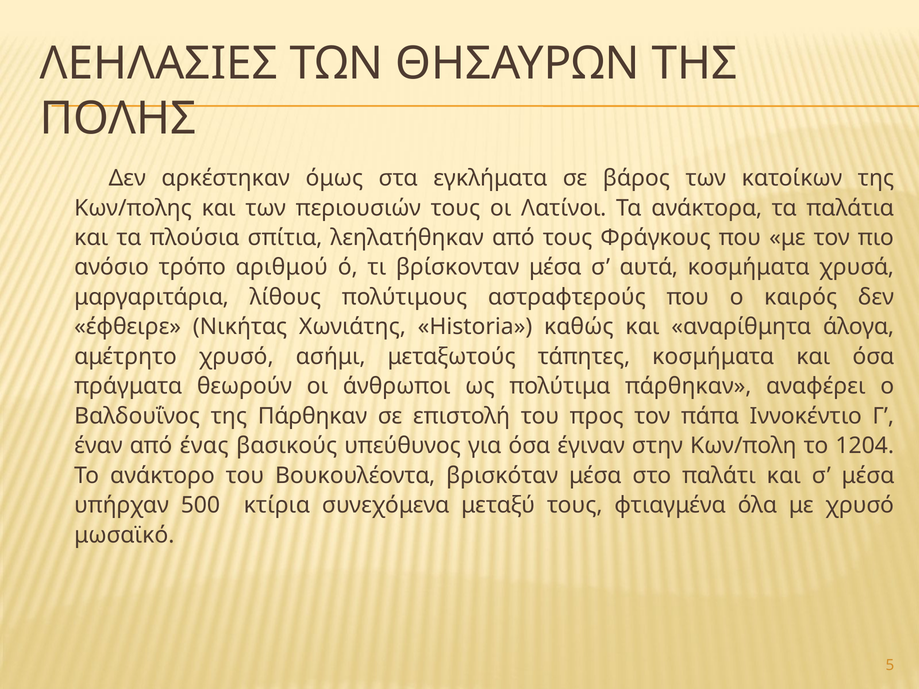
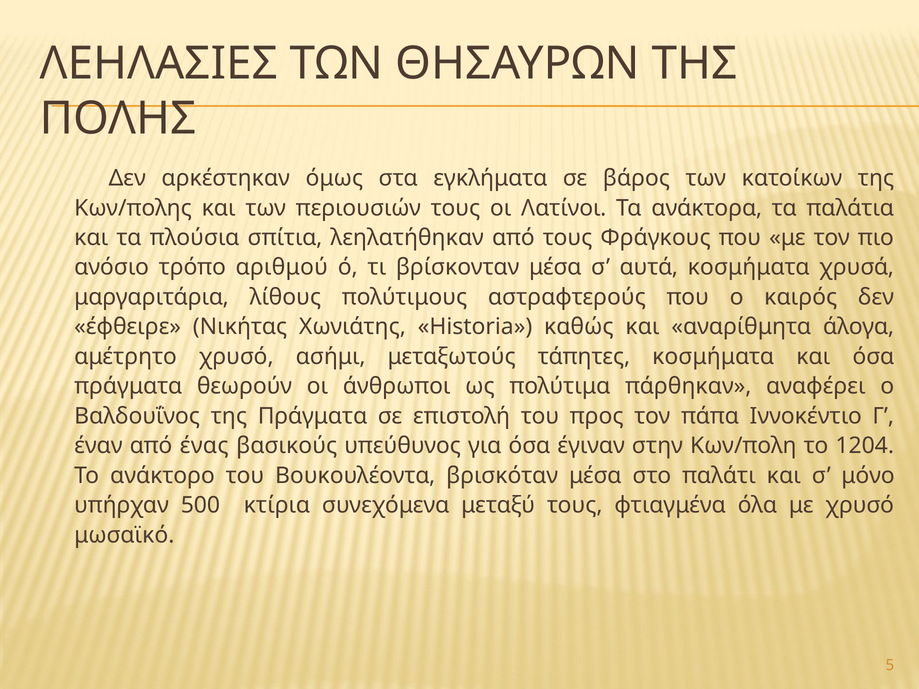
της Πάρθηκαν: Πάρθηκαν -> Πράγματα (313, 416)
σ μέσα: μέσα -> μόνο (868, 476)
